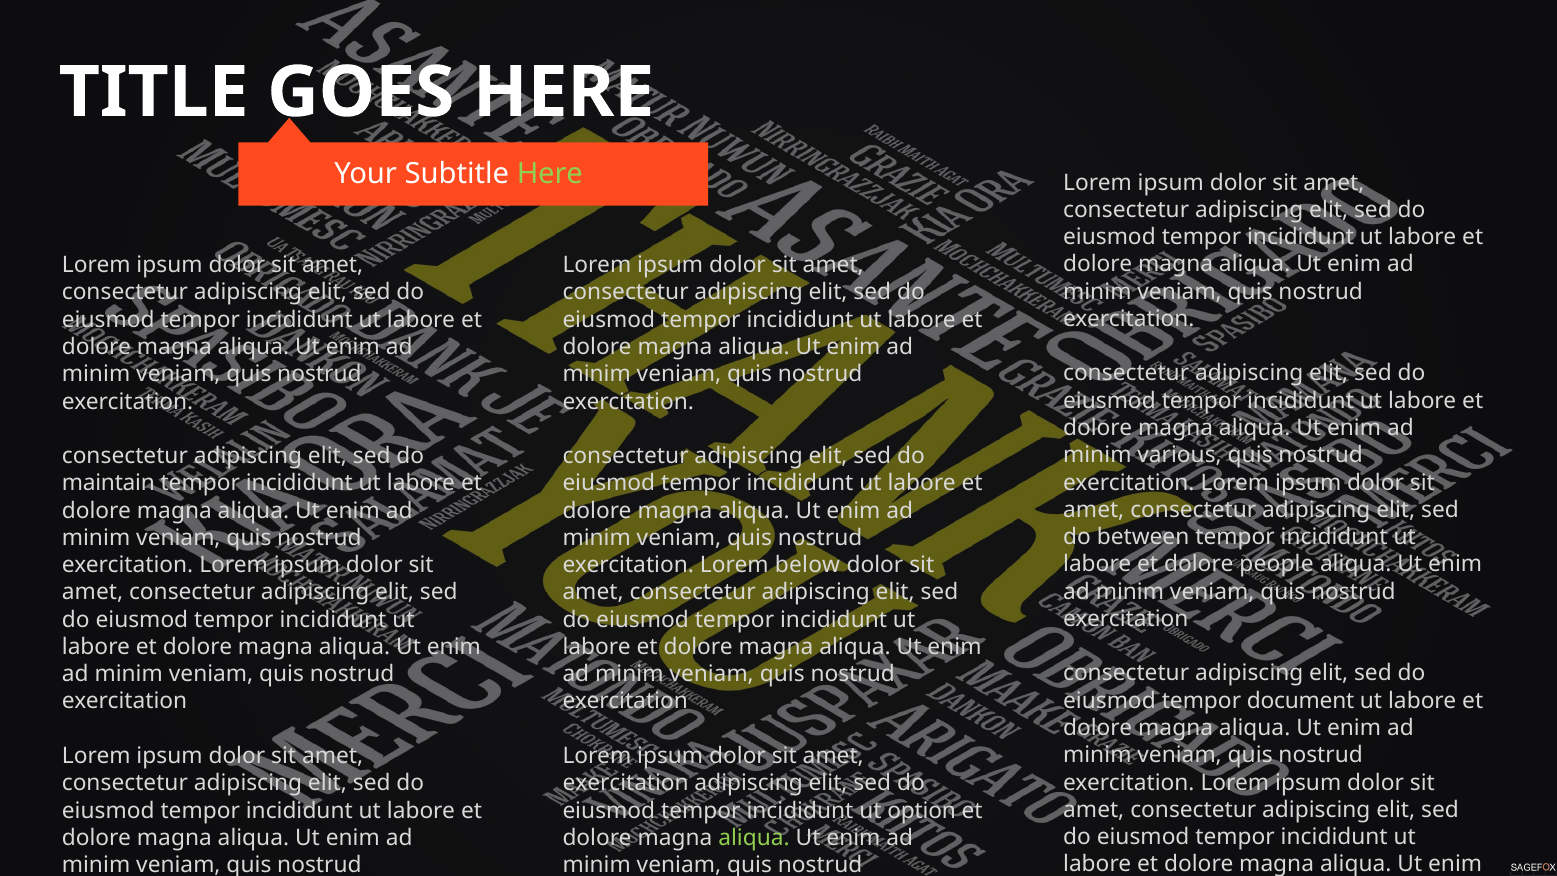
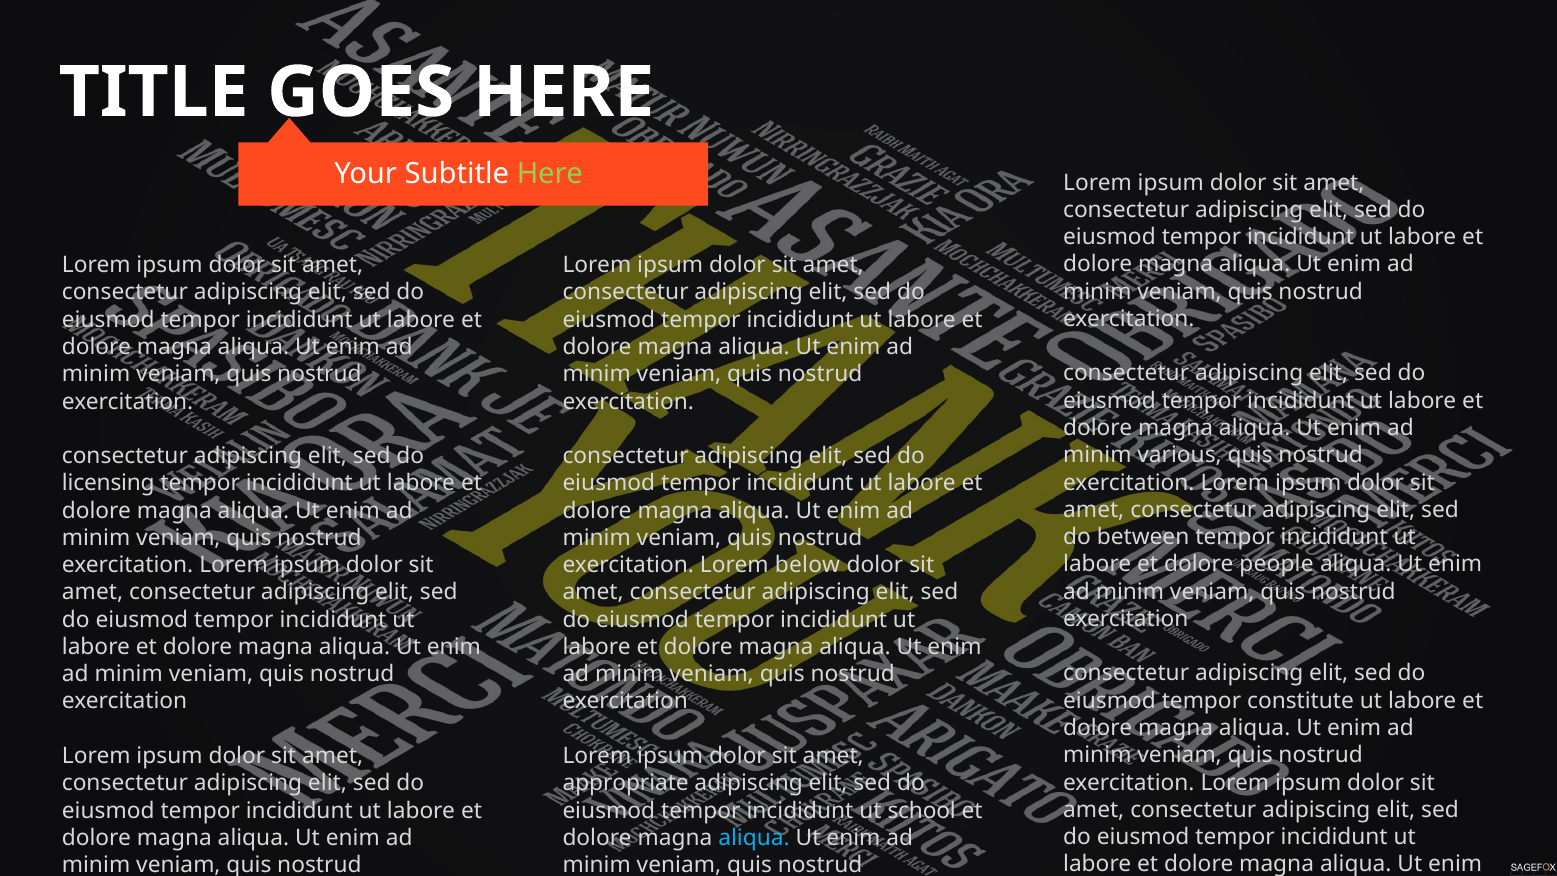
maintain: maintain -> licensing (108, 483)
document: document -> constitute (1301, 701)
exercitation: exercitation -> appropriate (626, 783)
option: option -> school (922, 810)
aliqua colour: light green -> light blue (754, 838)
